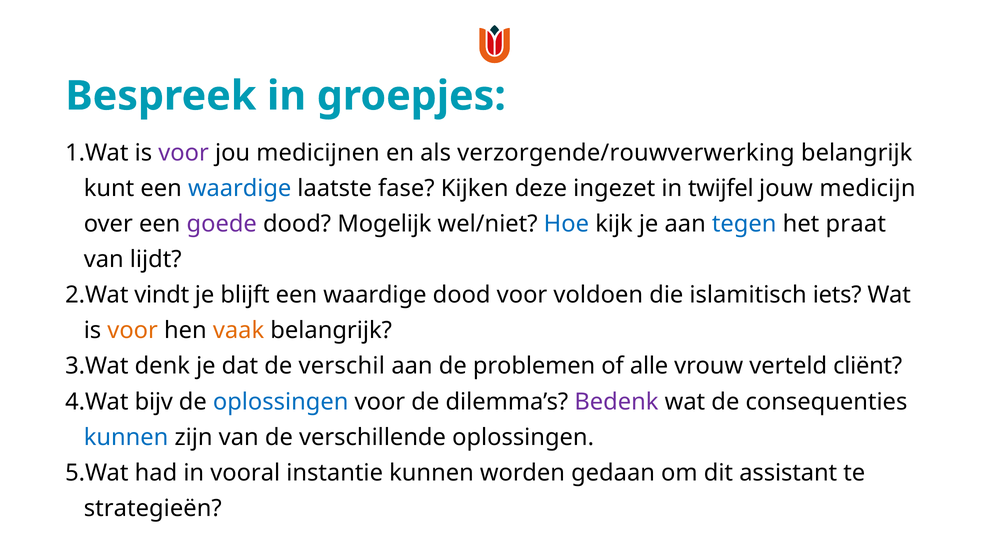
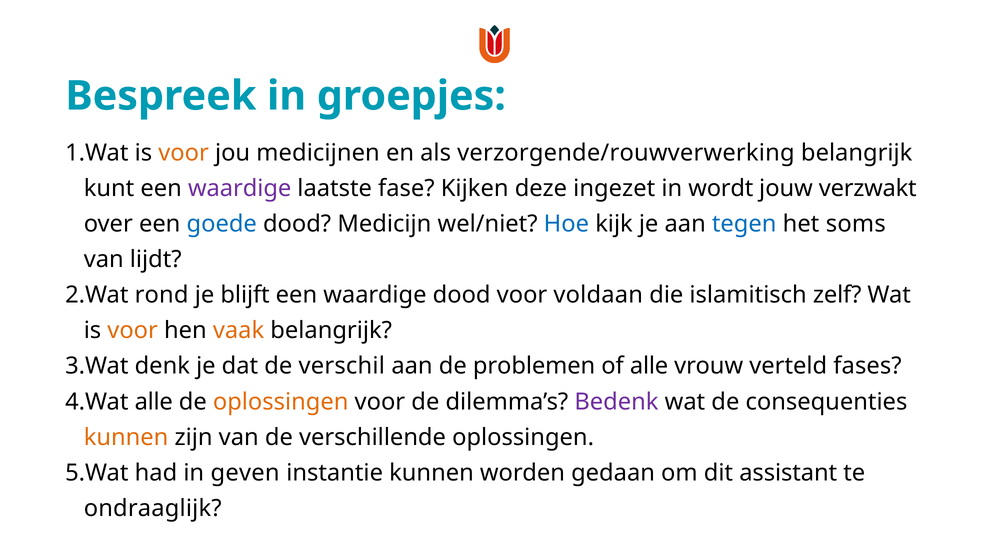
voor colour: purple -> orange (184, 153)
waardige colour: blue -> purple (240, 188)
twijfel: twijfel -> wordt (721, 188)
medicijn: medicijn -> verzwakt (868, 188)
goede colour: purple -> blue (222, 224)
Mogelijk: Mogelijk -> Medicijn (384, 224)
praat: praat -> soms (856, 224)
vindt: vindt -> rond (162, 295)
voldoen: voldoen -> voldaan (598, 295)
iets: iets -> zelf (837, 295)
cliënt: cliënt -> fases (868, 366)
bijv: bijv -> alle (154, 402)
oplossingen colour: blue -> orange (281, 402)
kunnen colour: blue -> orange (126, 437)
vooral: vooral -> geven (245, 473)
strategieën: strategieën -> ondraaglijk (153, 508)
